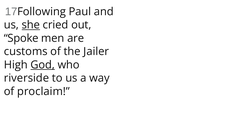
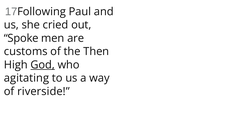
she underline: present -> none (31, 25)
Jailer: Jailer -> Then (96, 51)
riverside: riverside -> agitating (26, 78)
proclaim: proclaim -> riverside (43, 91)
